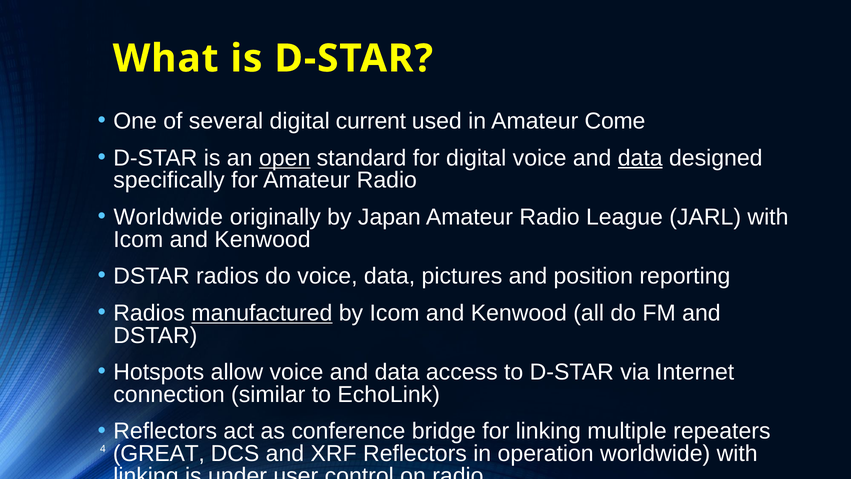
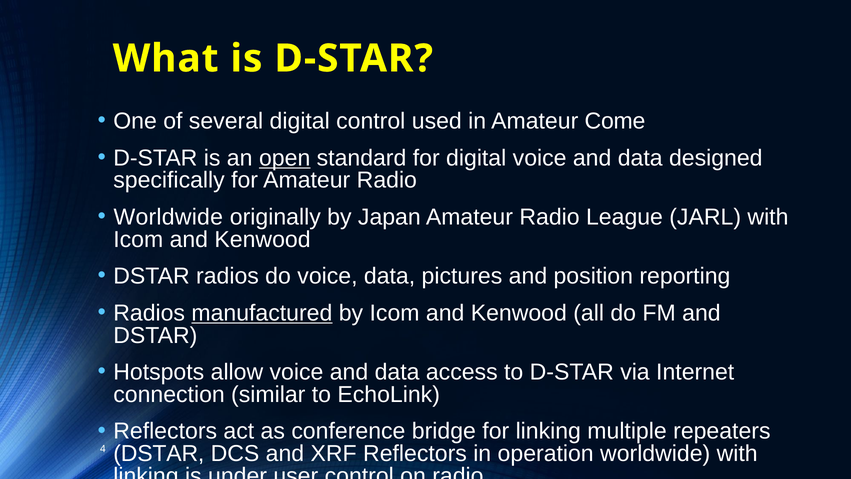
digital current: current -> control (371, 121)
data underline: present -> none (640, 158)
GREAT: GREAT -> DSTAR (159, 453)
